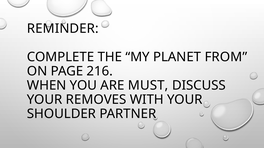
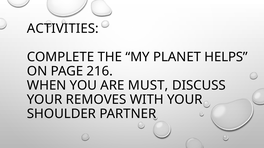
REMINDER: REMINDER -> ACTIVITIES (63, 29)
FROM: FROM -> HELPS (226, 57)
